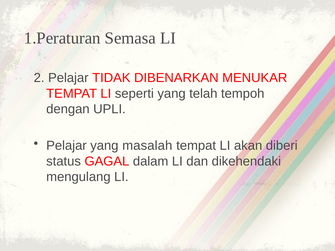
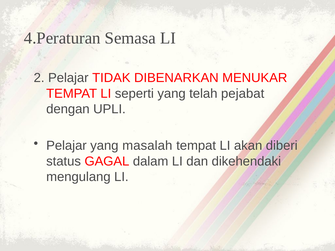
1.Peraturan: 1.Peraturan -> 4.Peraturan (62, 38)
tempoh: tempoh -> pejabat (243, 94)
